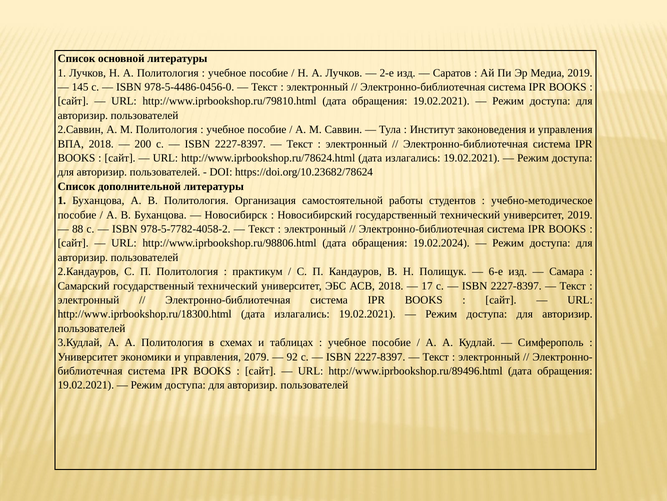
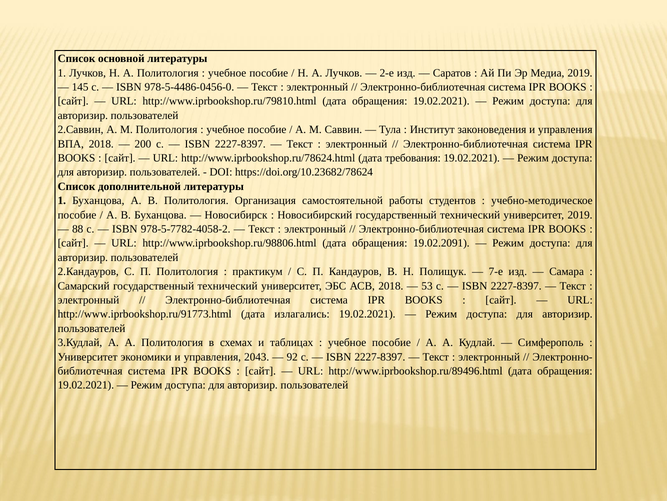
http://www.iprbookshop.ru/78624.html дата излагались: излагались -> требования (413, 158)
19.02.2024: 19.02.2024 -> 19.02.2091 (441, 243)
6-е: 6-е -> 7-е (496, 271)
17: 17 -> 53 (427, 285)
http://www.iprbookshop.ru/18300.html: http://www.iprbookshop.ru/18300.html -> http://www.iprbookshop.ru/91773.html (145, 314)
2079: 2079 -> 2043 (257, 356)
